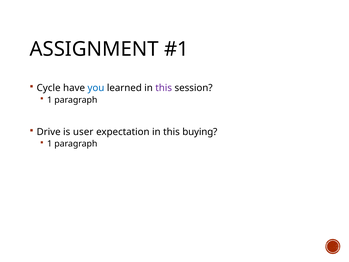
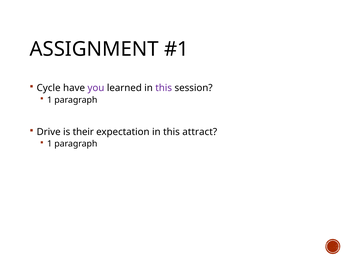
you colour: blue -> purple (96, 88)
user: user -> their (83, 132)
buying: buying -> attract (200, 132)
